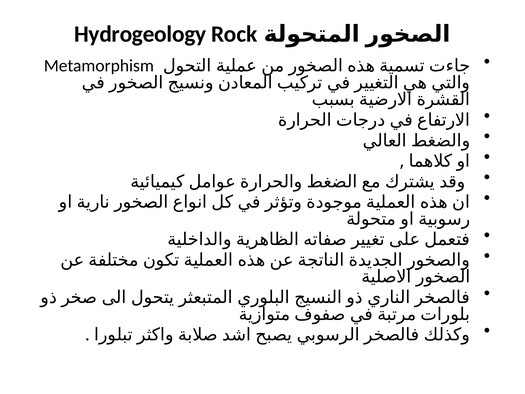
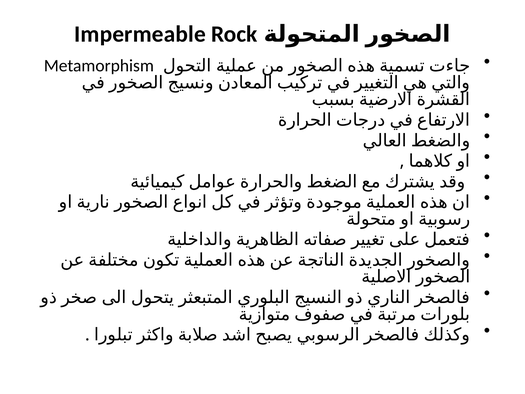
Hydrogeology: Hydrogeology -> Impermeable (140, 34)
